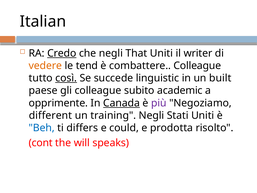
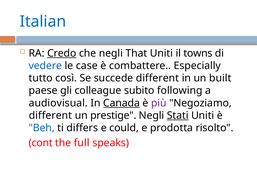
Italian colour: black -> blue (43, 21)
writer: writer -> towns (198, 53)
vedere colour: orange -> blue (45, 66)
tend: tend -> case (87, 66)
combattere Colleague: Colleague -> Especially (197, 66)
così underline: present -> none (66, 78)
succede linguistic: linguistic -> different (157, 78)
academic: academic -> following (180, 90)
opprimente: opprimente -> audiovisual (58, 103)
training: training -> prestige (113, 115)
Stati underline: none -> present (178, 115)
will: will -> full (82, 143)
